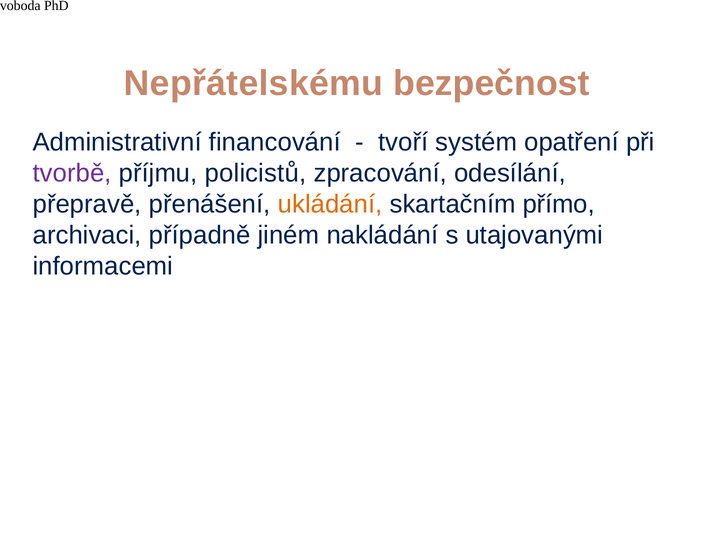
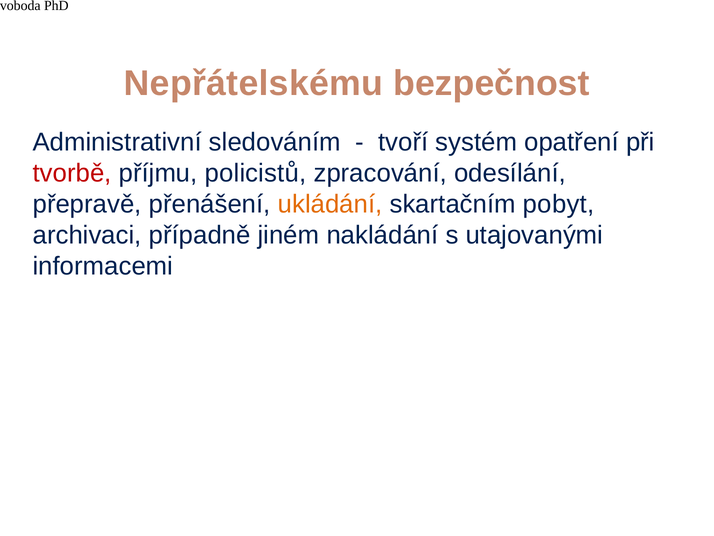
financování: financování -> sledováním (275, 142)
tvorbě colour: purple -> red (72, 173)
přímo: přímo -> pobyt (559, 204)
